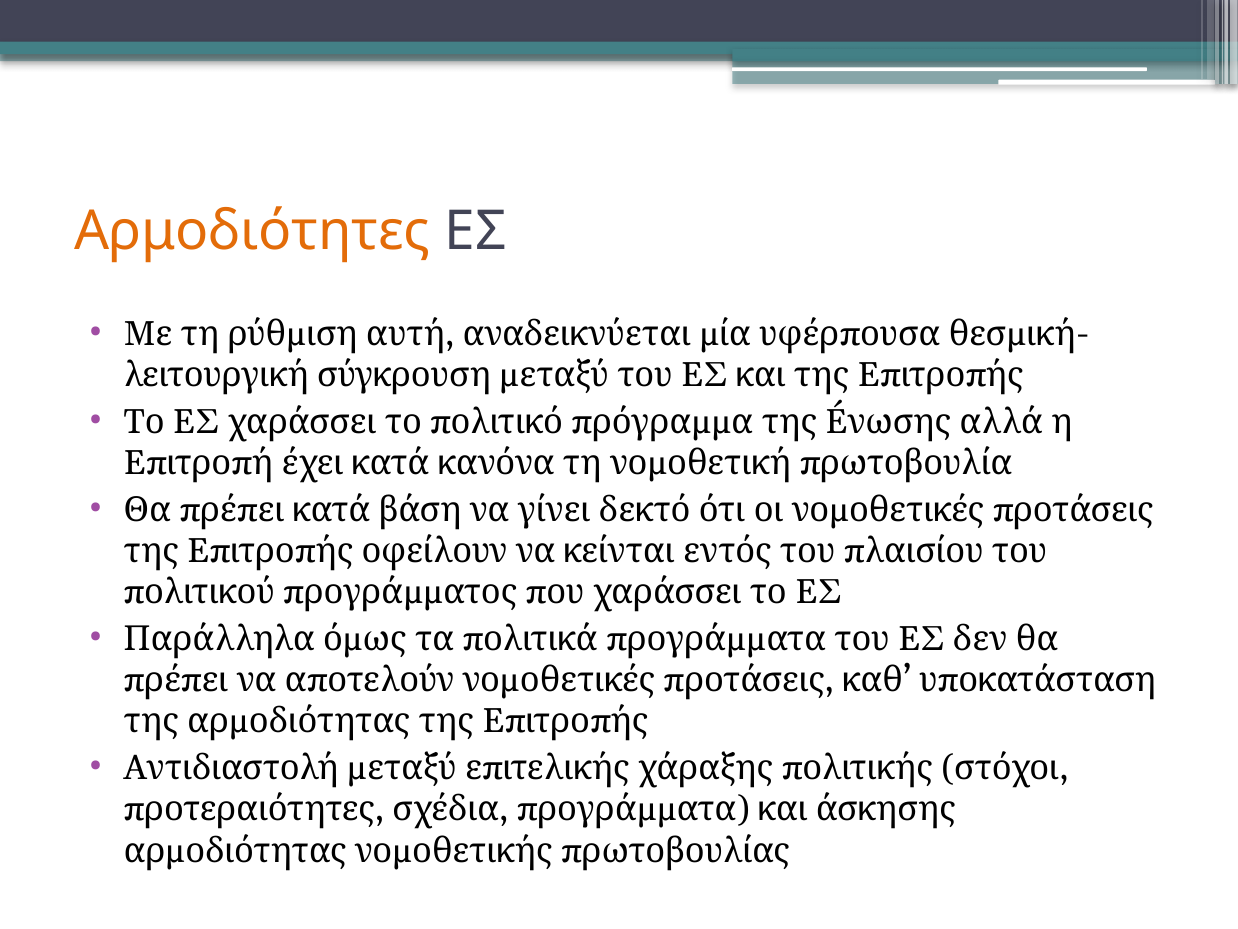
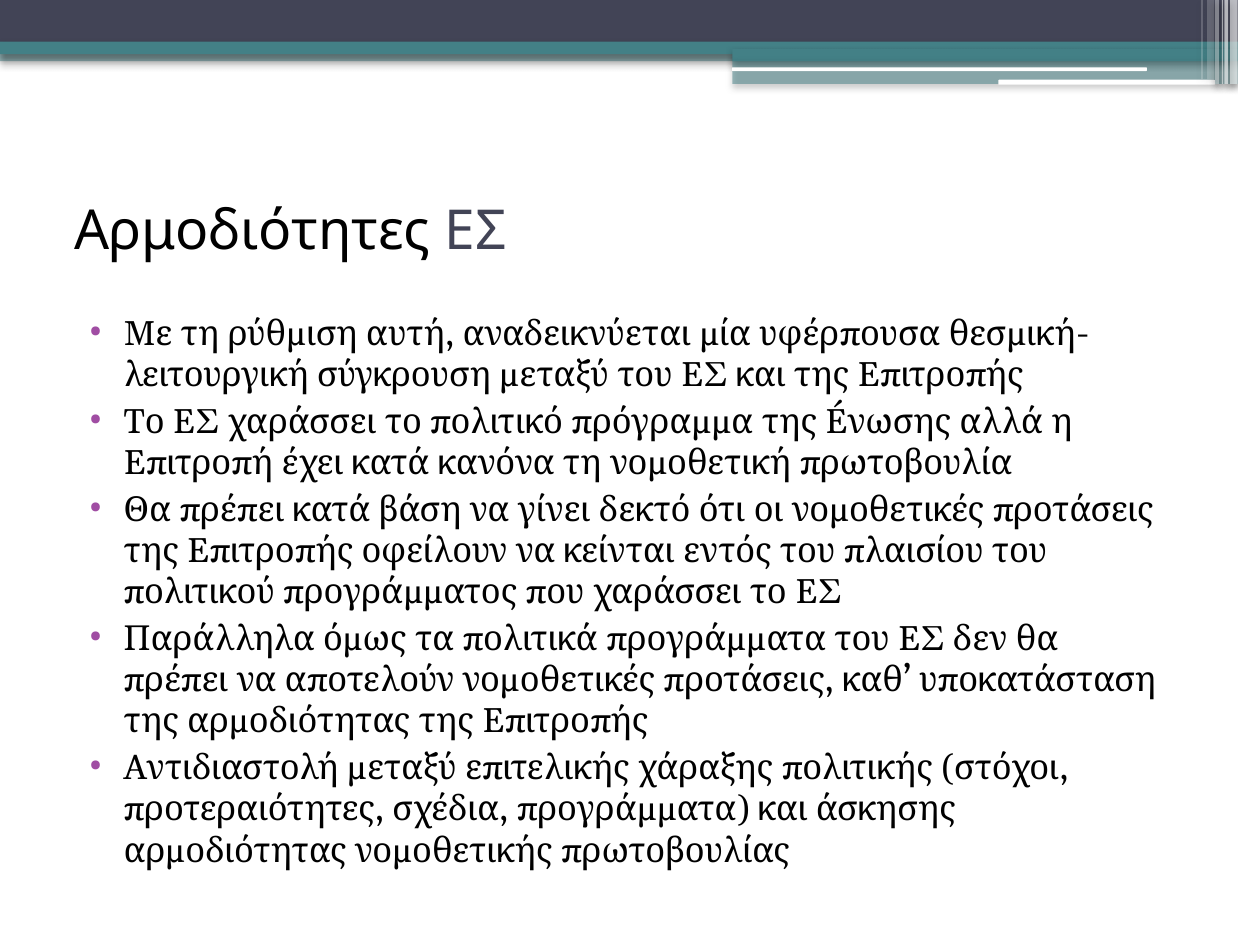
Αρμοδιότητες colour: orange -> black (252, 231)
